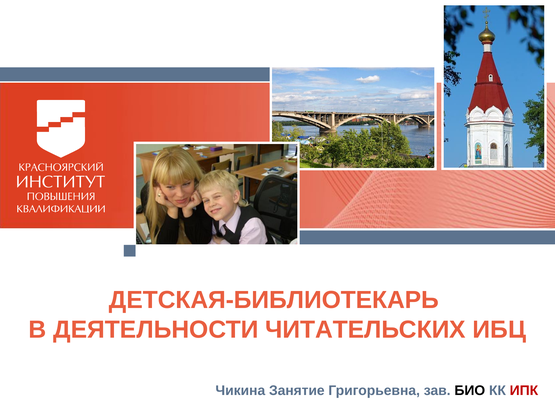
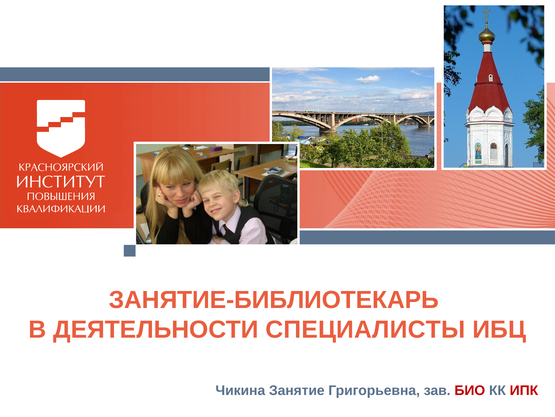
ДЕТСКАЯ-БИБЛИОТЕКАРЬ: ДЕТСКАЯ-БИБЛИОТЕКАРЬ -> ЗАНЯТИЕ-БИБЛИОТЕКАРЬ (274, 299)
ЧИТАТЕЛЬСКИХ: ЧИТАТЕЛЬСКИХ -> СПЕЦИАЛИСТЫ (365, 329)
БИО colour: black -> red (470, 390)
